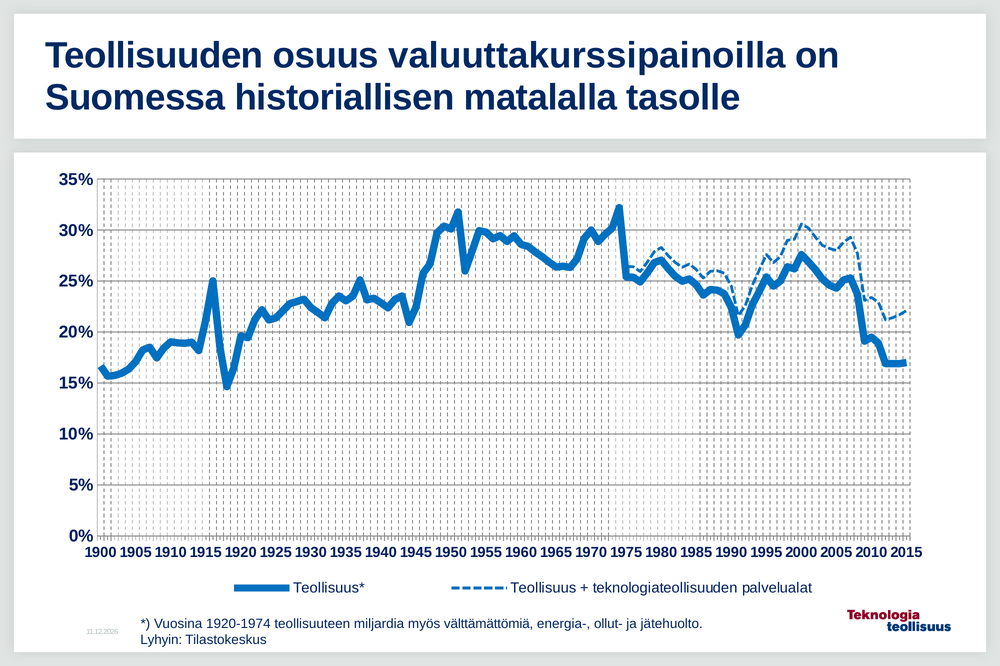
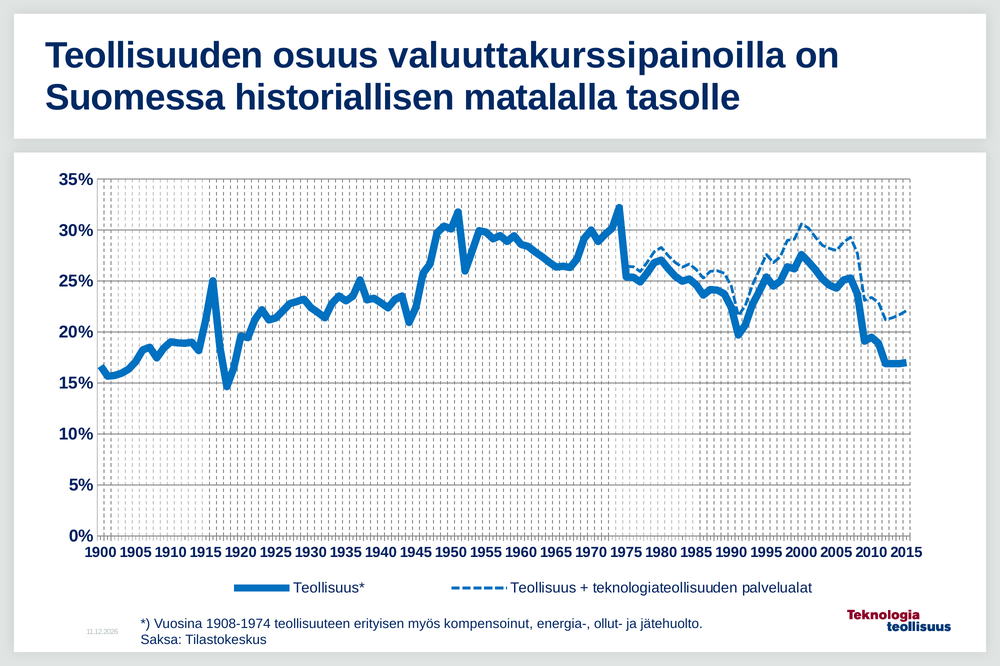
1920-1974: 1920-1974 -> 1908-1974 (238, 624)
miljardia: miljardia -> erityisen (379, 624)
välttämättömiä: välttämättömiä -> kompensoinut (489, 624)
Lyhyin: Lyhyin -> Saksa (161, 641)
